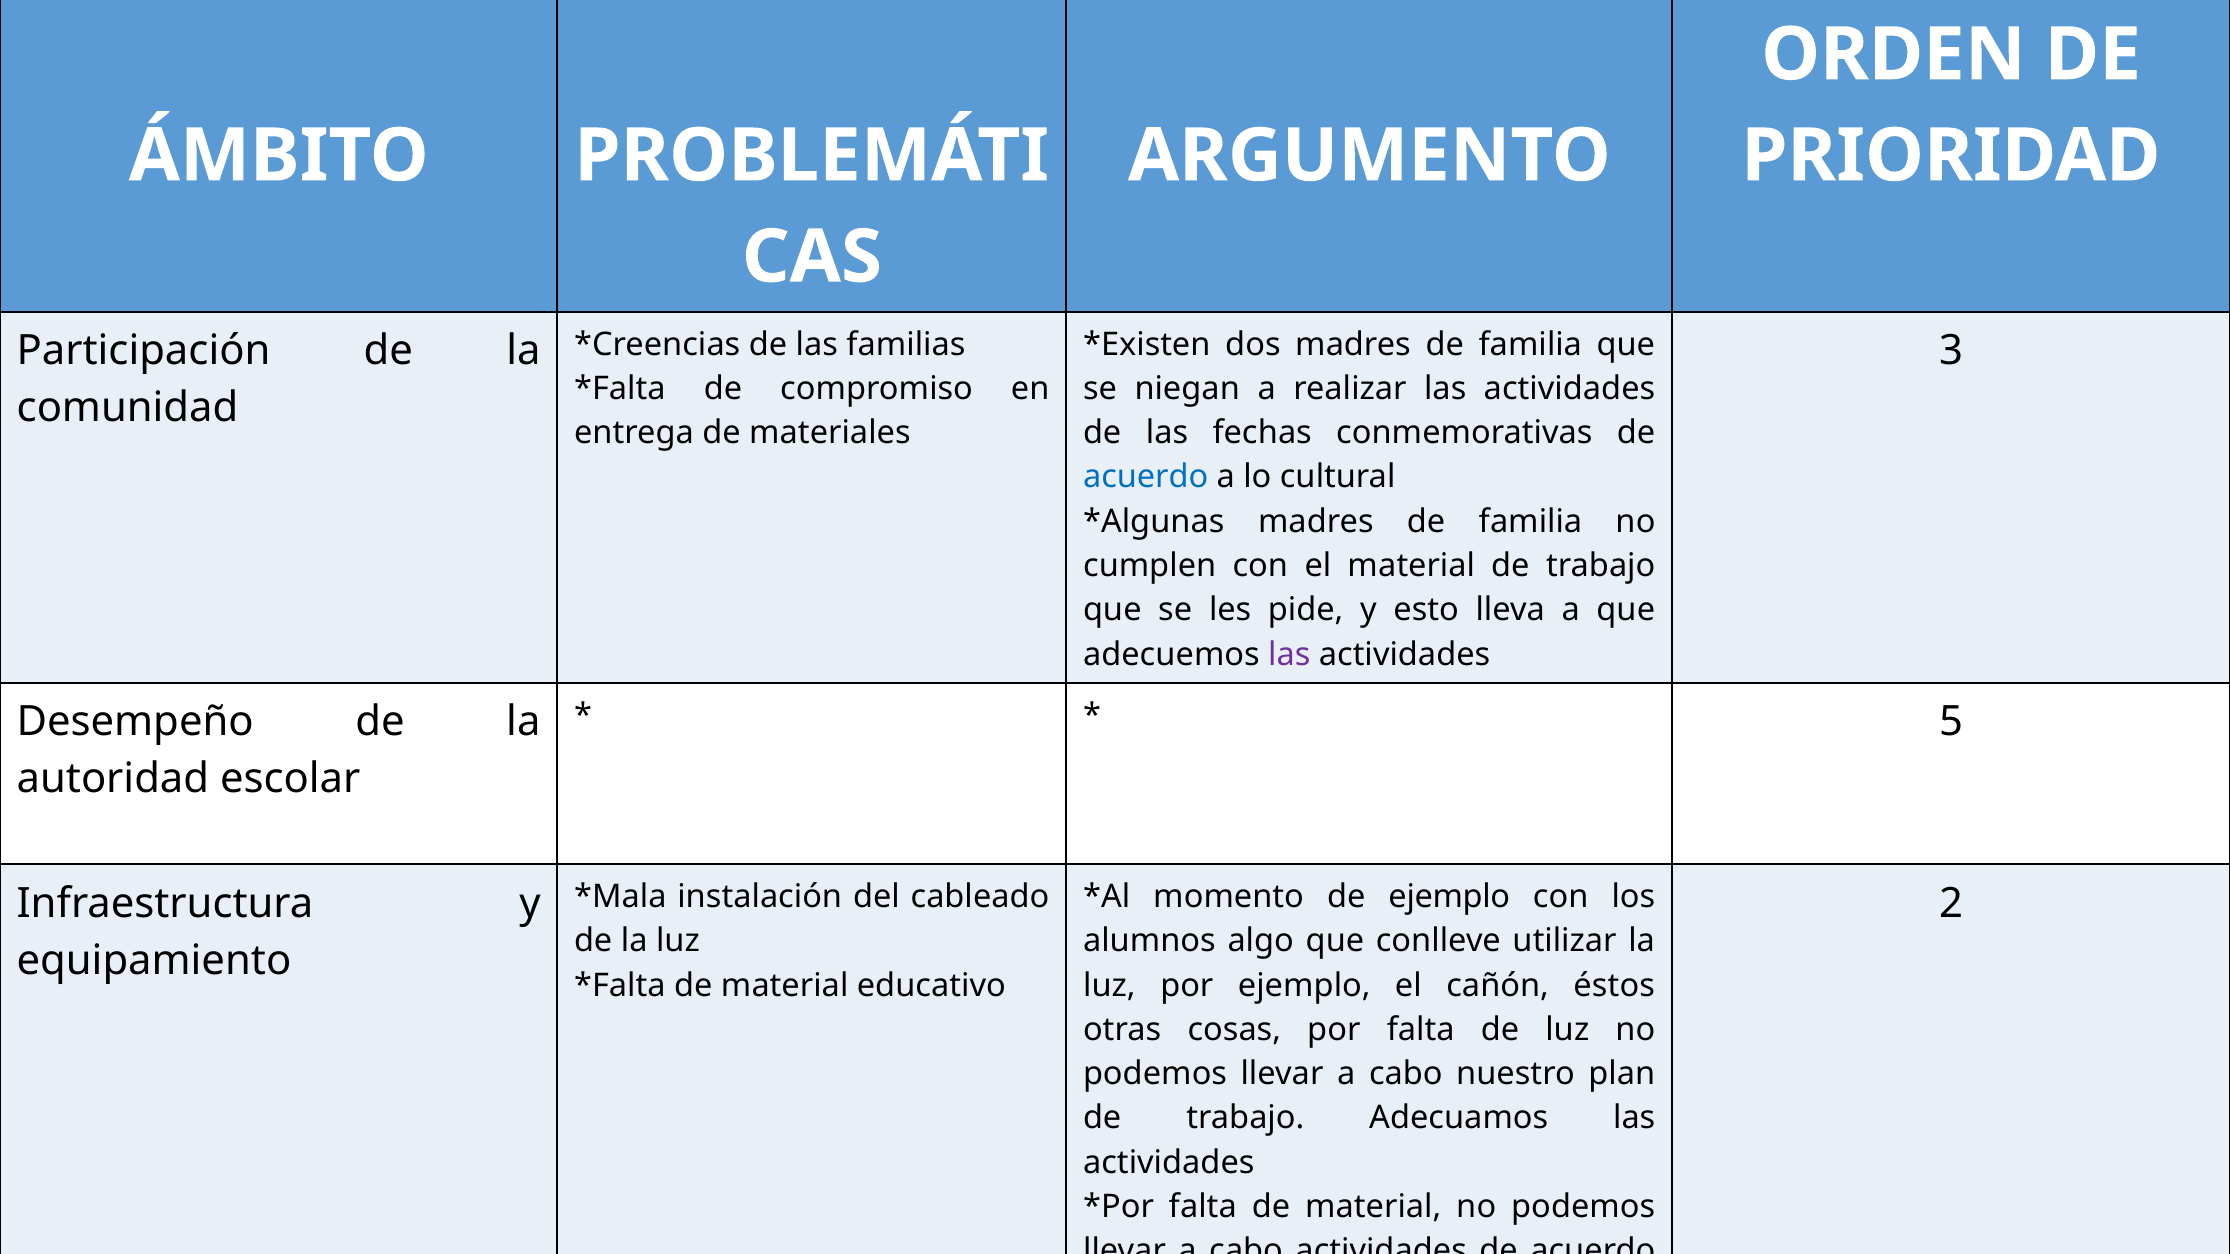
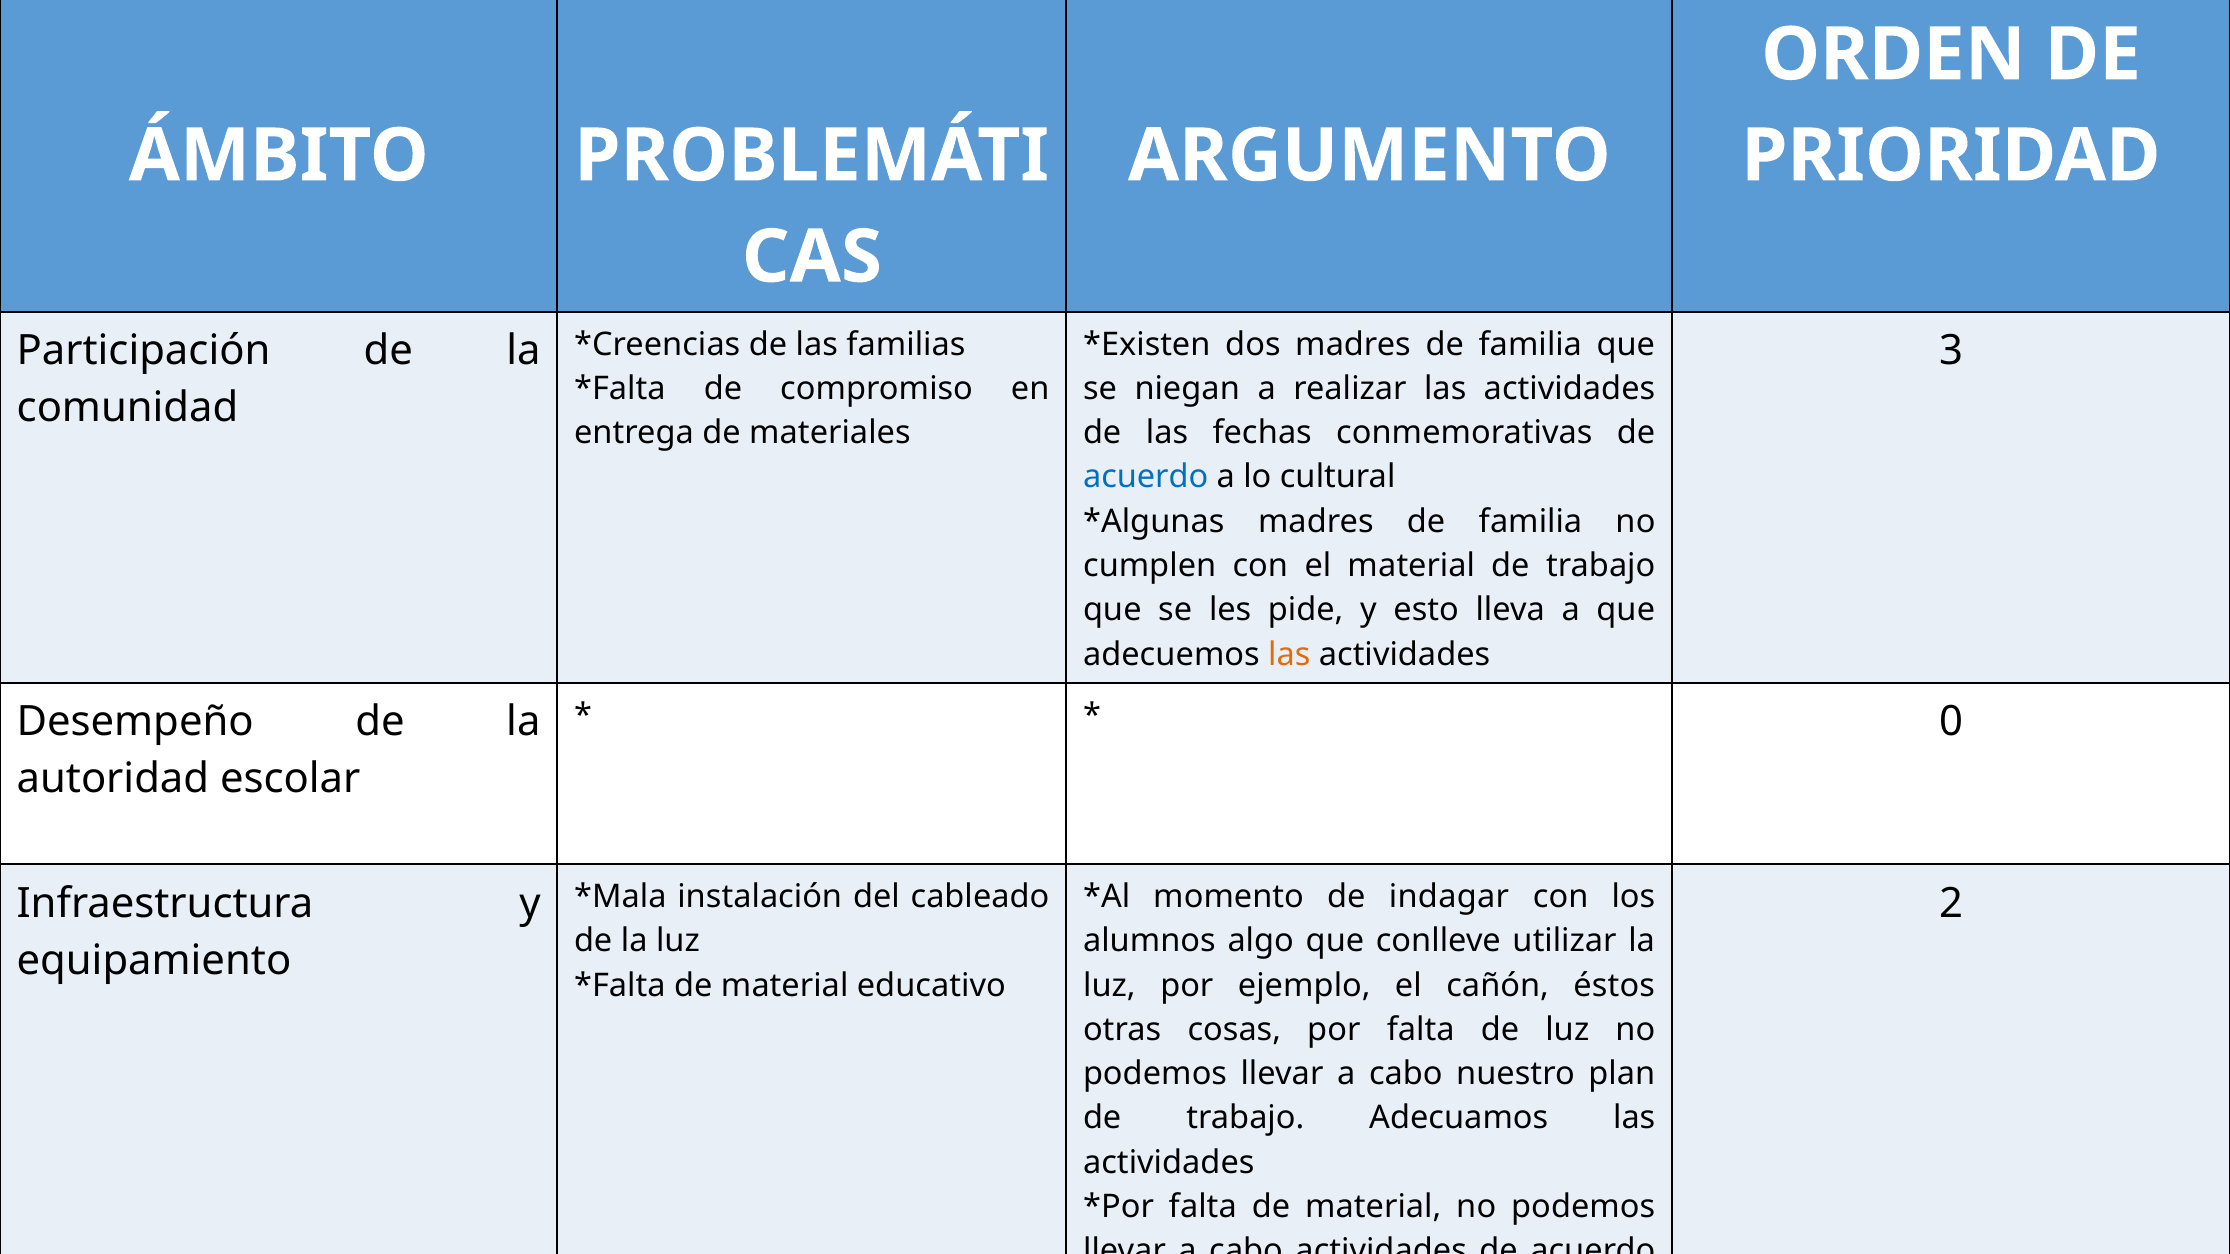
las colour: purple -> orange (1289, 655)
5: 5 -> 0 (1951, 722)
de ejemplo: ejemplo -> indagar (1449, 897)
